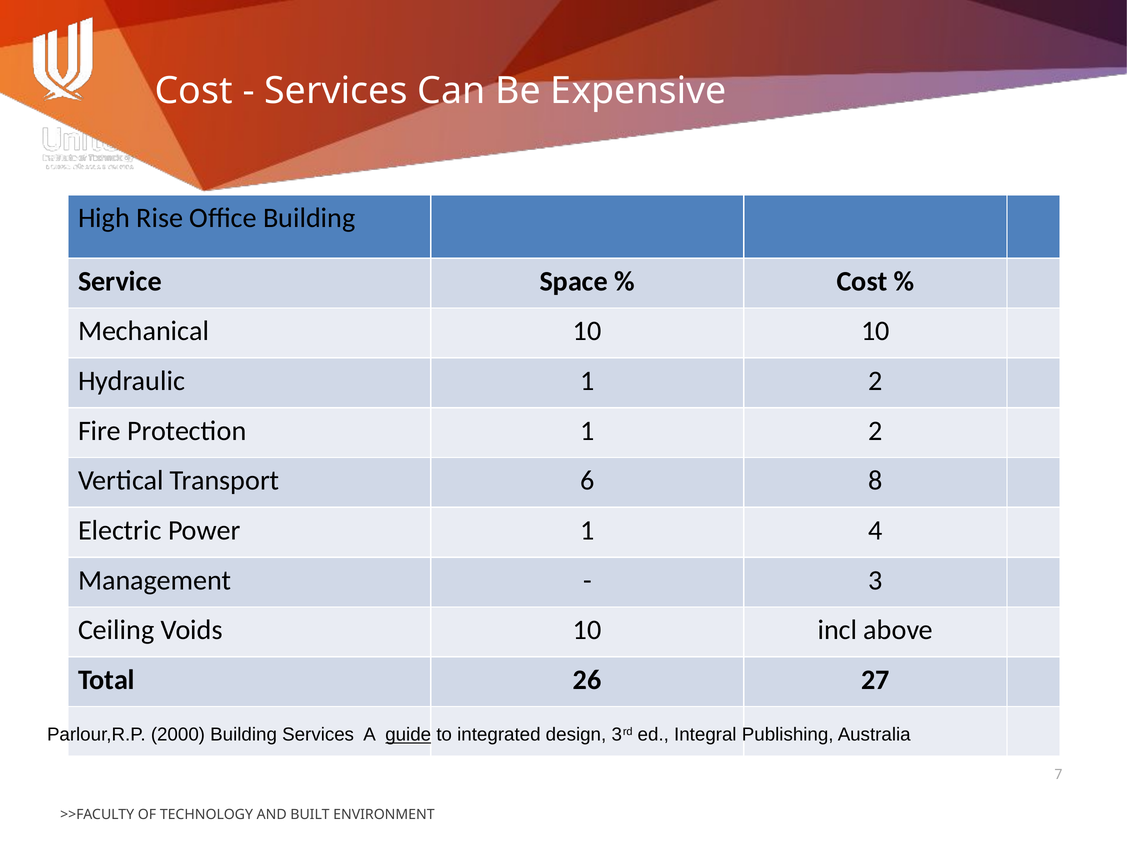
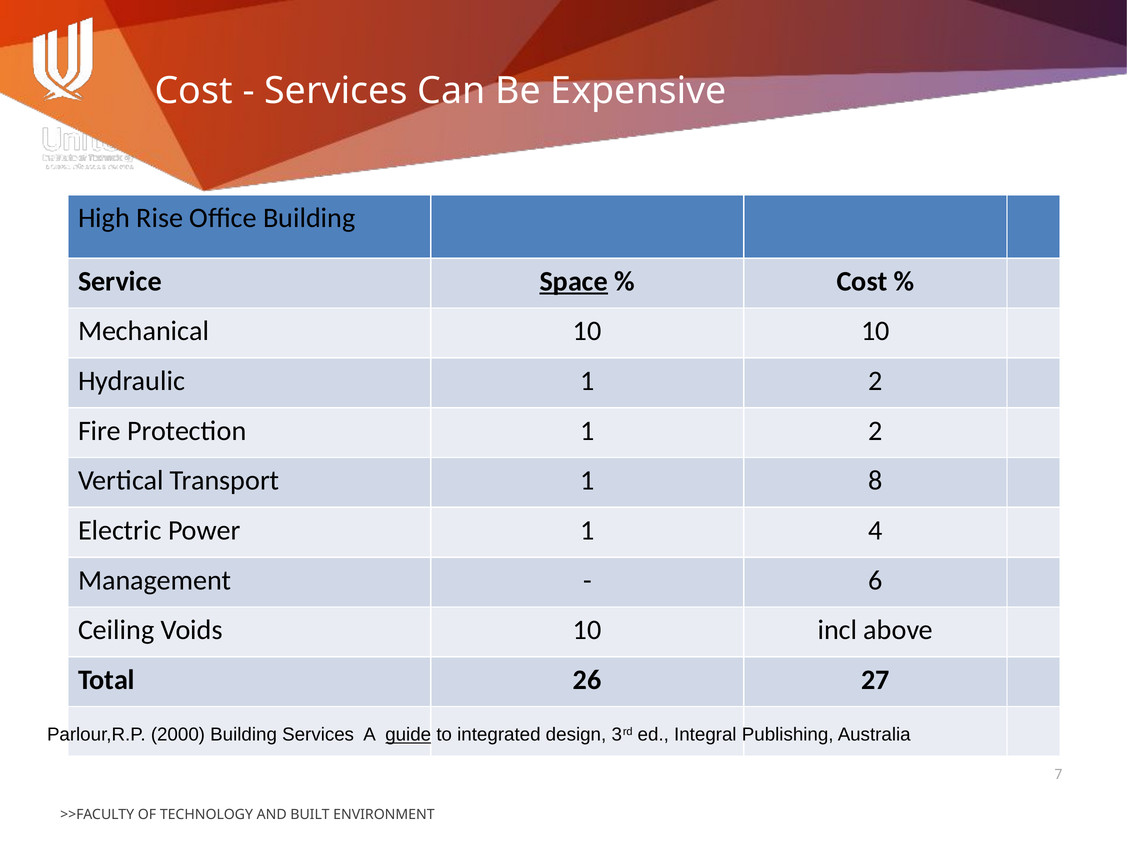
Space underline: none -> present (574, 281)
Transport 6: 6 -> 1 (587, 481)
3: 3 -> 6 (875, 580)
